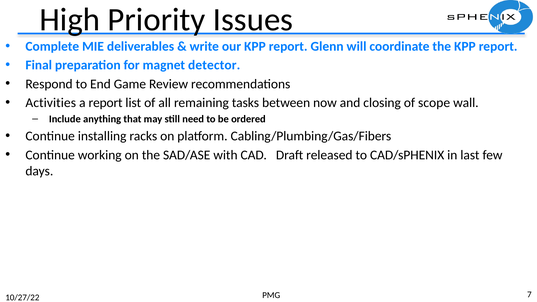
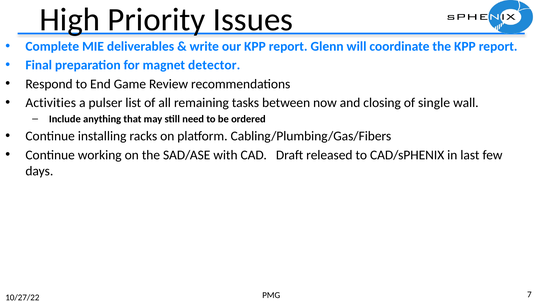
a report: report -> pulser (105, 103)
scope: scope -> single (434, 103)
